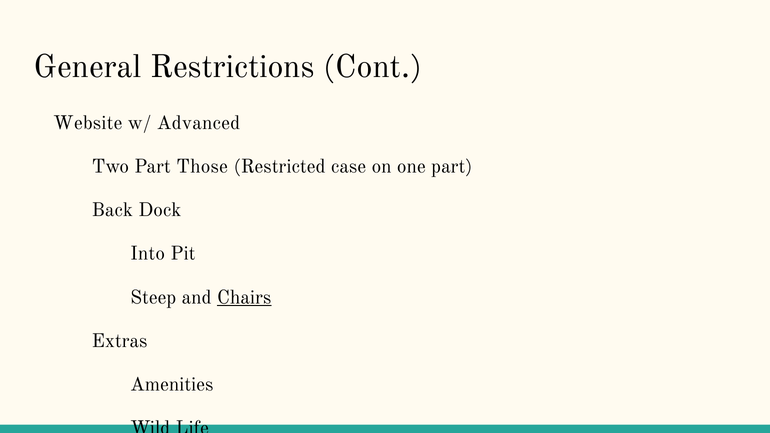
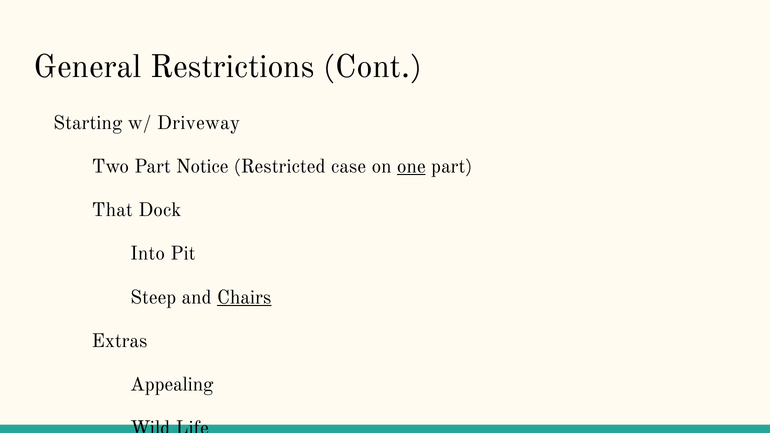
Website: Website -> Starting (88, 123)
Advanced: Advanced -> Driveway (199, 123)
Those: Those -> Notice (202, 166)
one underline: none -> present (411, 166)
Back: Back -> That (112, 210)
Amenities: Amenities -> Appealing (172, 385)
